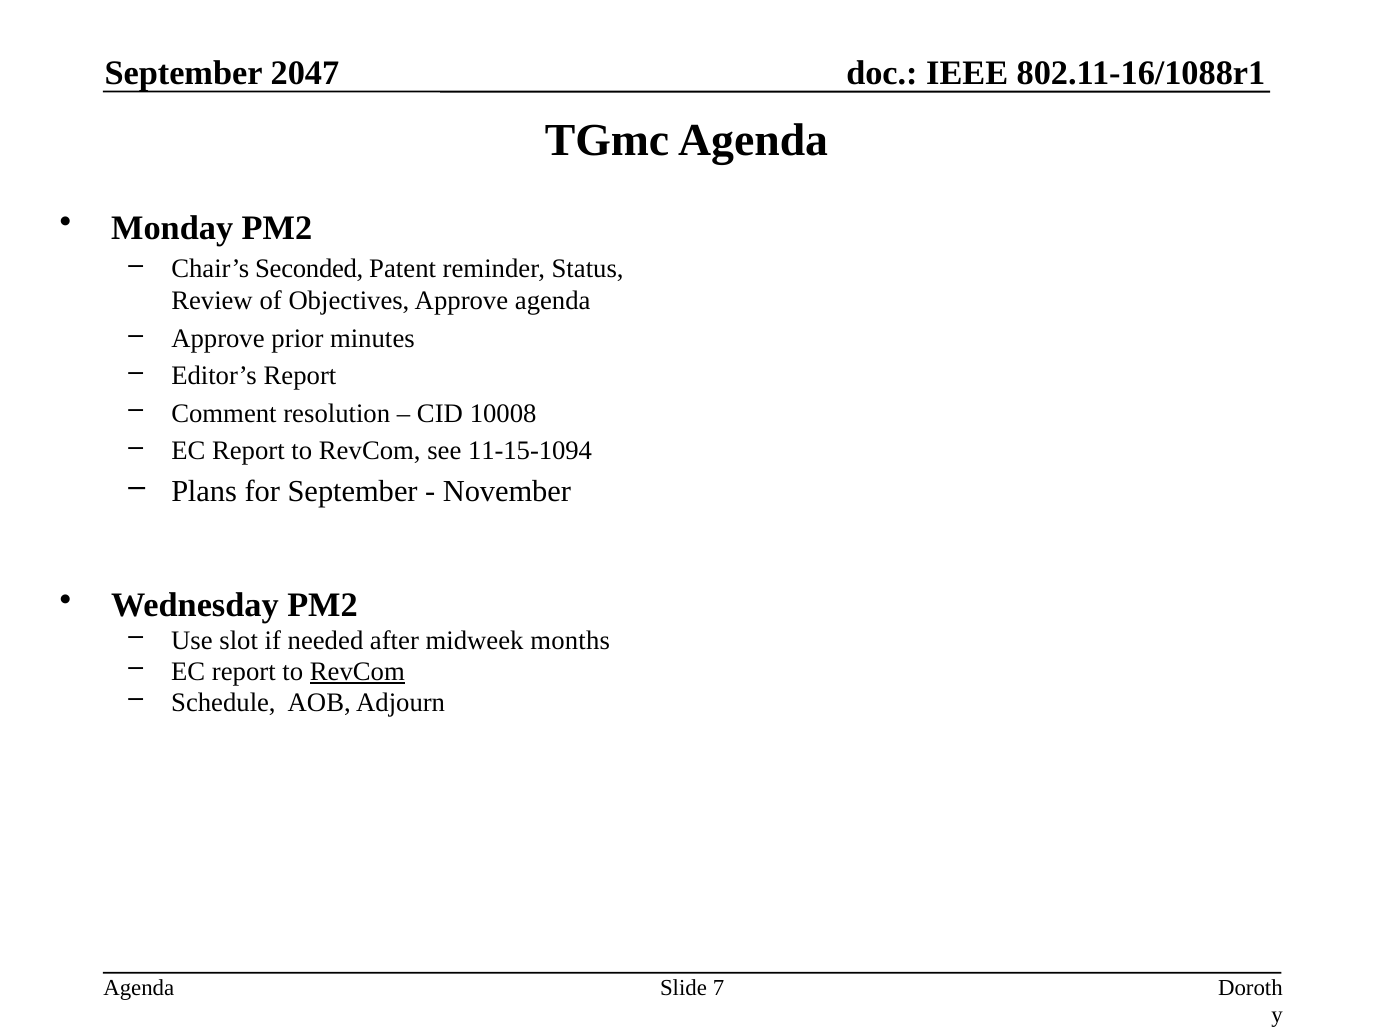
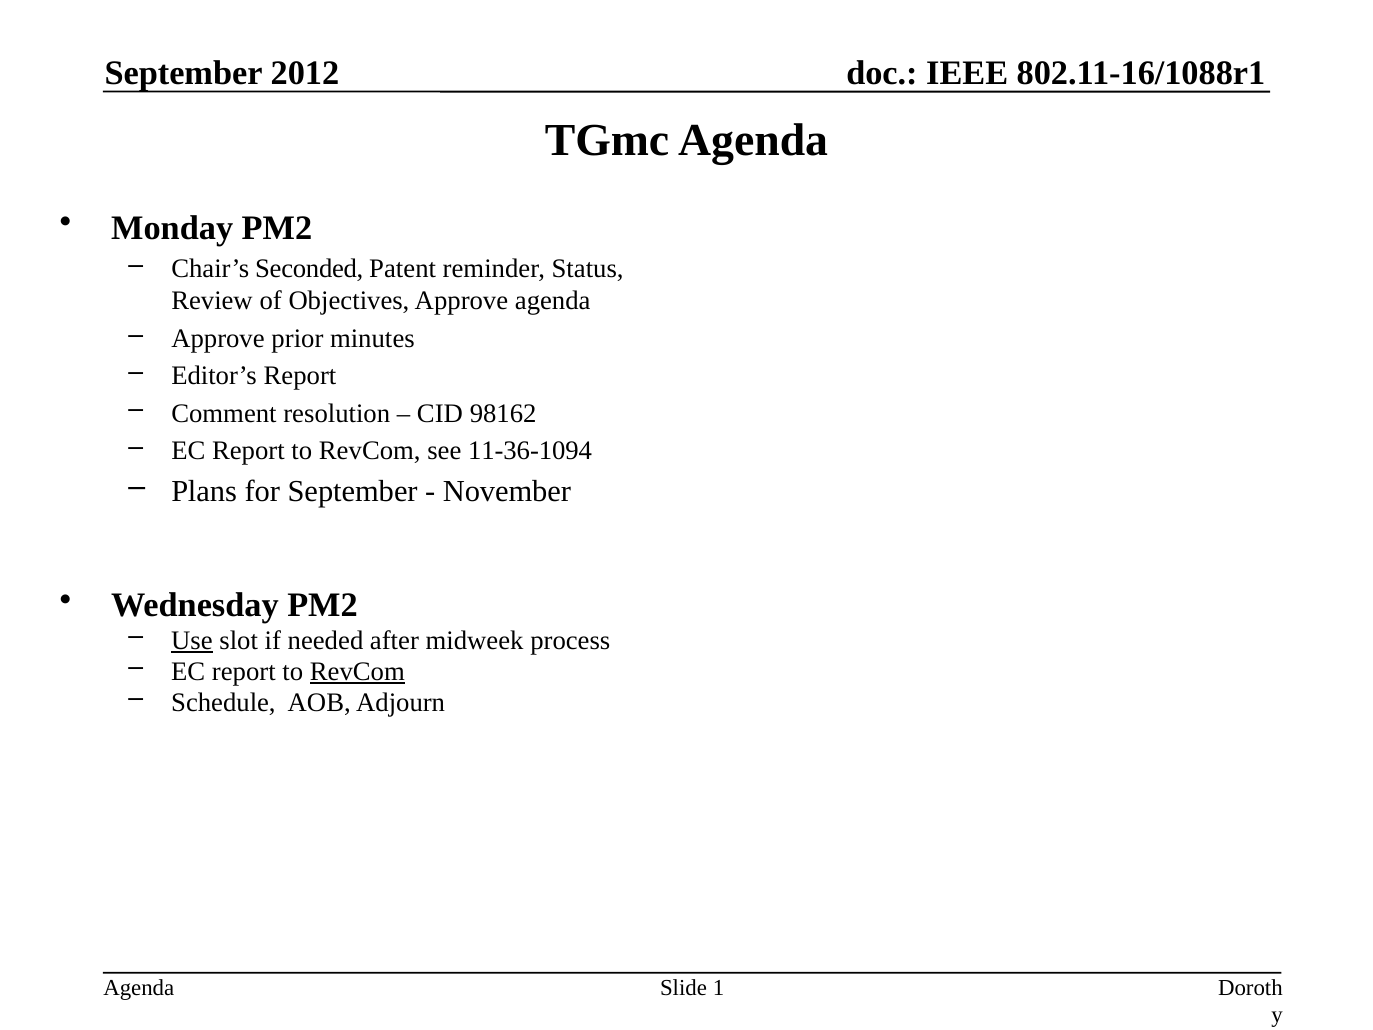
2047: 2047 -> 2012 (305, 73)
10008: 10008 -> 98162 (503, 413)
11-15-1094: 11-15-1094 -> 11-36-1094 (530, 451)
Use underline: none -> present (192, 640)
months: months -> process (570, 640)
7: 7 -> 1 (718, 988)
